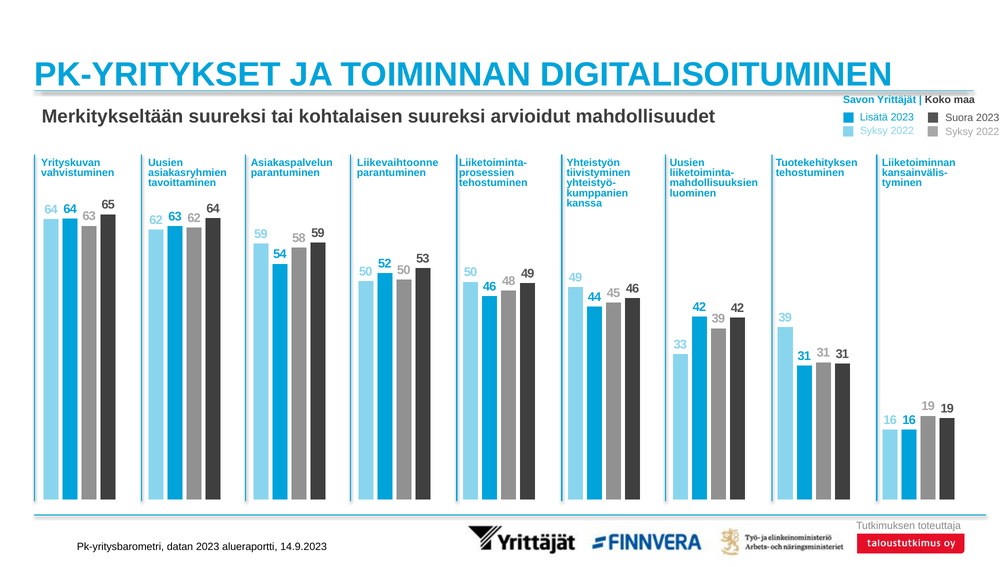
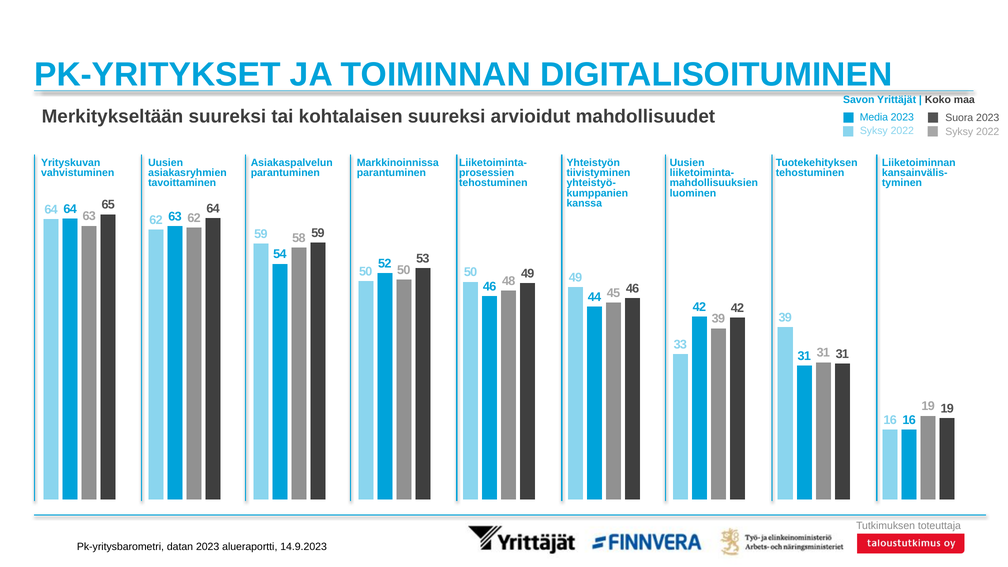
Lisätä: Lisätä -> Media (874, 117)
Liikevaihtoonne: Liikevaihtoonne -> Markkinoinnissa (398, 163)
